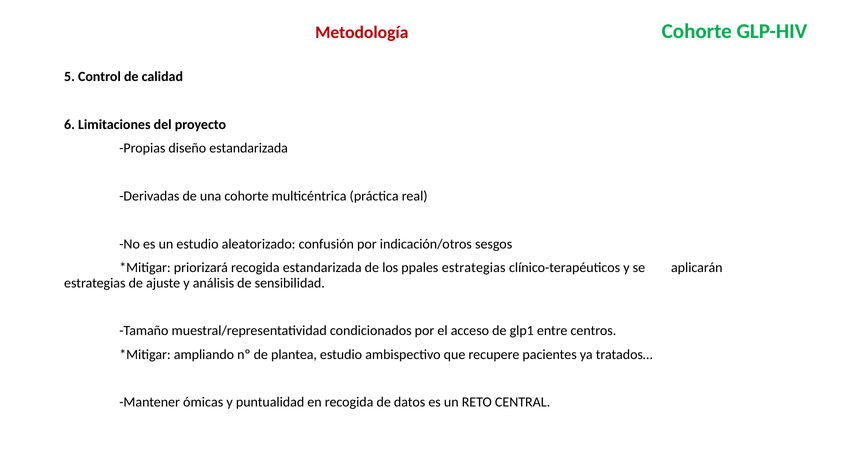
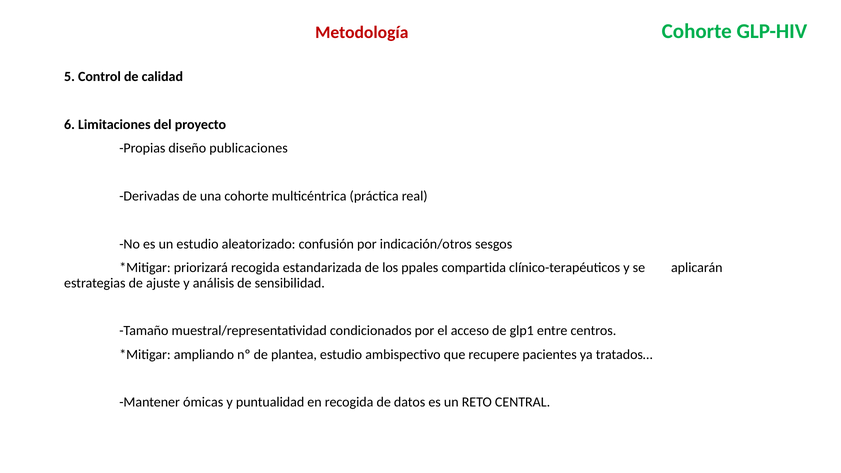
diseño estandarizada: estandarizada -> publicaciones (249, 148)
ppales estrategias: estrategias -> compartida (474, 268)
